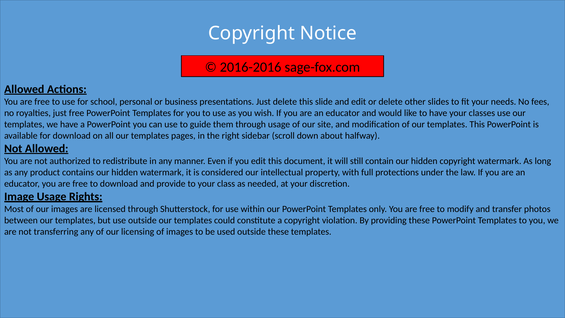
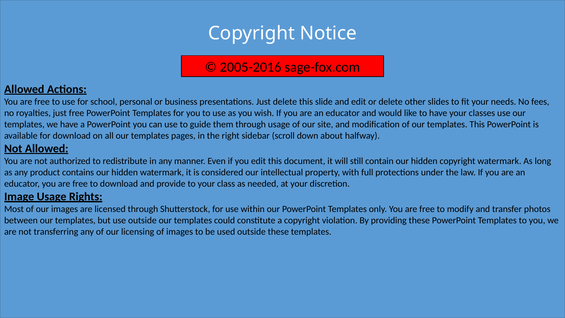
2016-2016: 2016-2016 -> 2005-2016 (251, 67)
